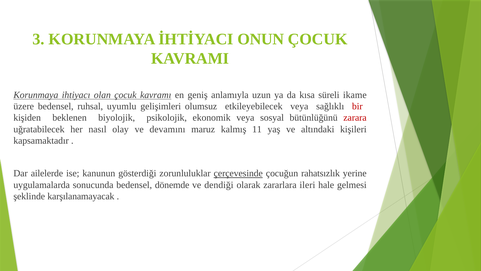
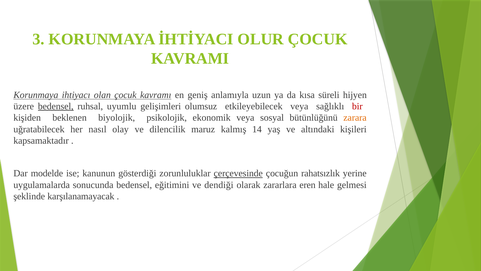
ONUN: ONUN -> OLUR (261, 39)
ikame: ikame -> hijyen (355, 95)
bedensel underline: none -> present (56, 106)
zarara colour: red -> orange (355, 118)
devamını: devamını -> dilencilik (167, 129)
11: 11 -> 14 (257, 129)
ailelerde: ailelerde -> modelde (47, 173)
dönemde: dönemde -> eğitimini (172, 185)
ileri: ileri -> eren (308, 185)
